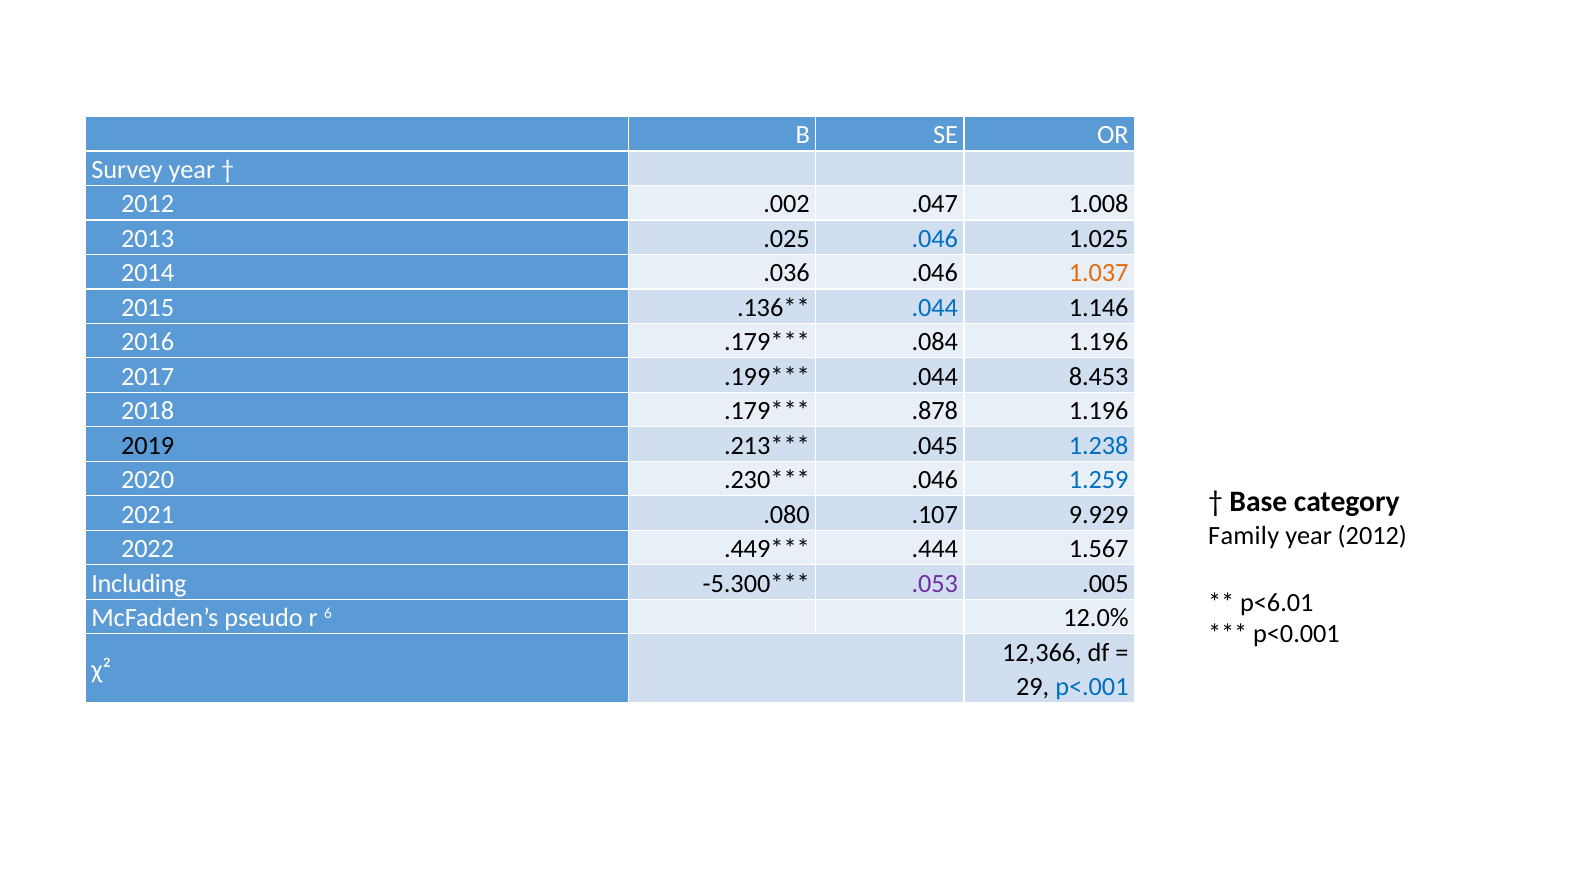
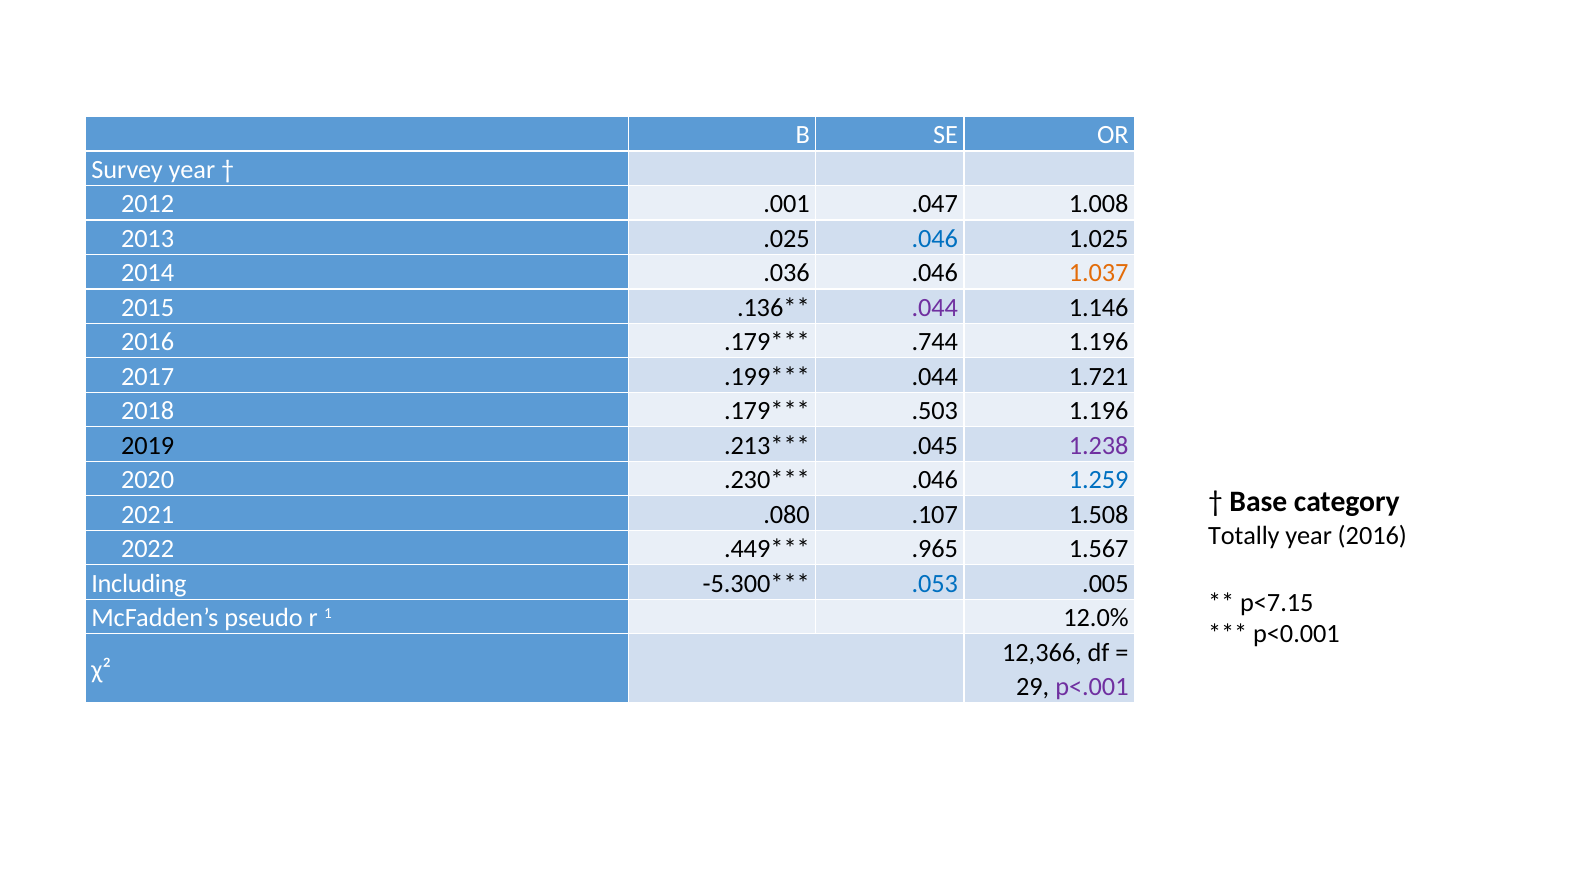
.002: .002 -> .001 (787, 204)
.044 colour: blue -> purple (935, 308)
.084: .084 -> .744 (935, 342)
8.453: 8.453 -> 1.721 (1099, 377)
.878: .878 -> .503 (935, 411)
1.238 colour: blue -> purple (1099, 446)
9.929: 9.929 -> 1.508 (1099, 515)
Family: Family -> Totally (1244, 536)
year 2012: 2012 -> 2016 (1372, 536)
.444: .444 -> .965 (935, 549)
.053 colour: purple -> blue (935, 584)
p<6.01: p<6.01 -> p<7.15 (1277, 603)
6: 6 -> 1 (328, 614)
p<.001 colour: blue -> purple (1092, 687)
